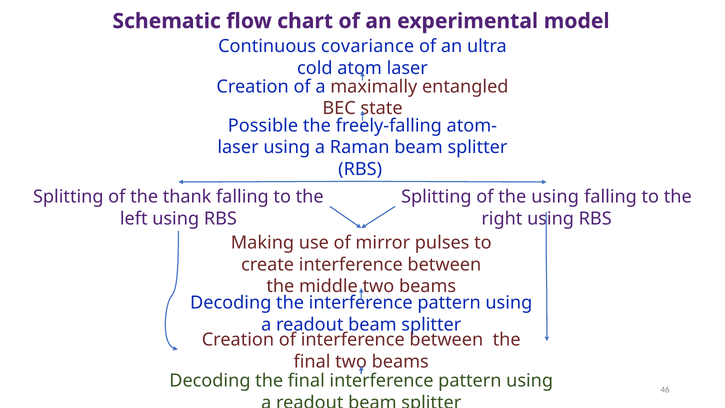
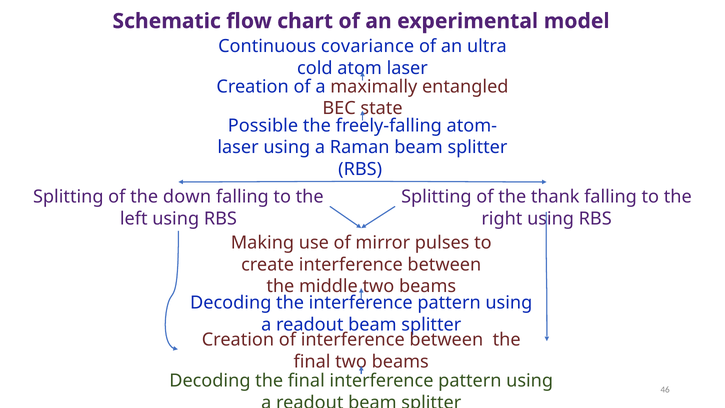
thank: thank -> down (187, 197)
the using: using -> thank (555, 197)
